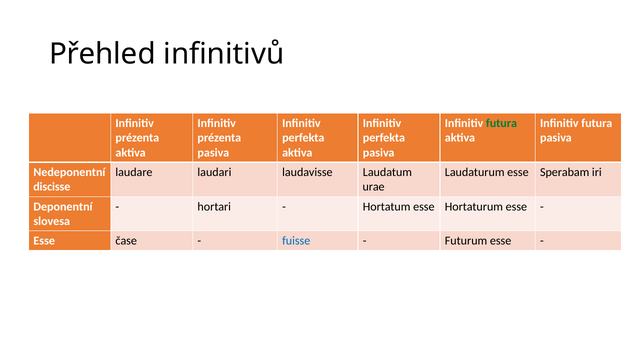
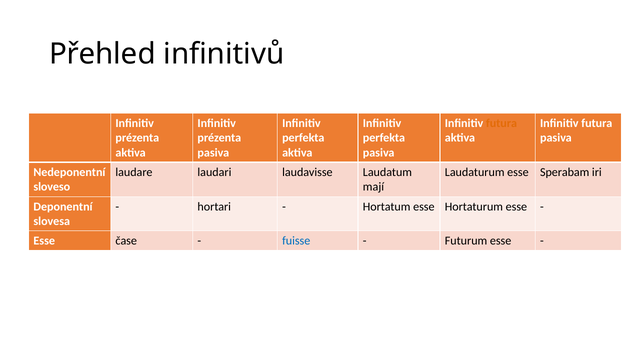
futura colour: green -> orange (501, 123)
discisse: discisse -> sloveso (52, 187)
urae: urae -> mají (373, 187)
